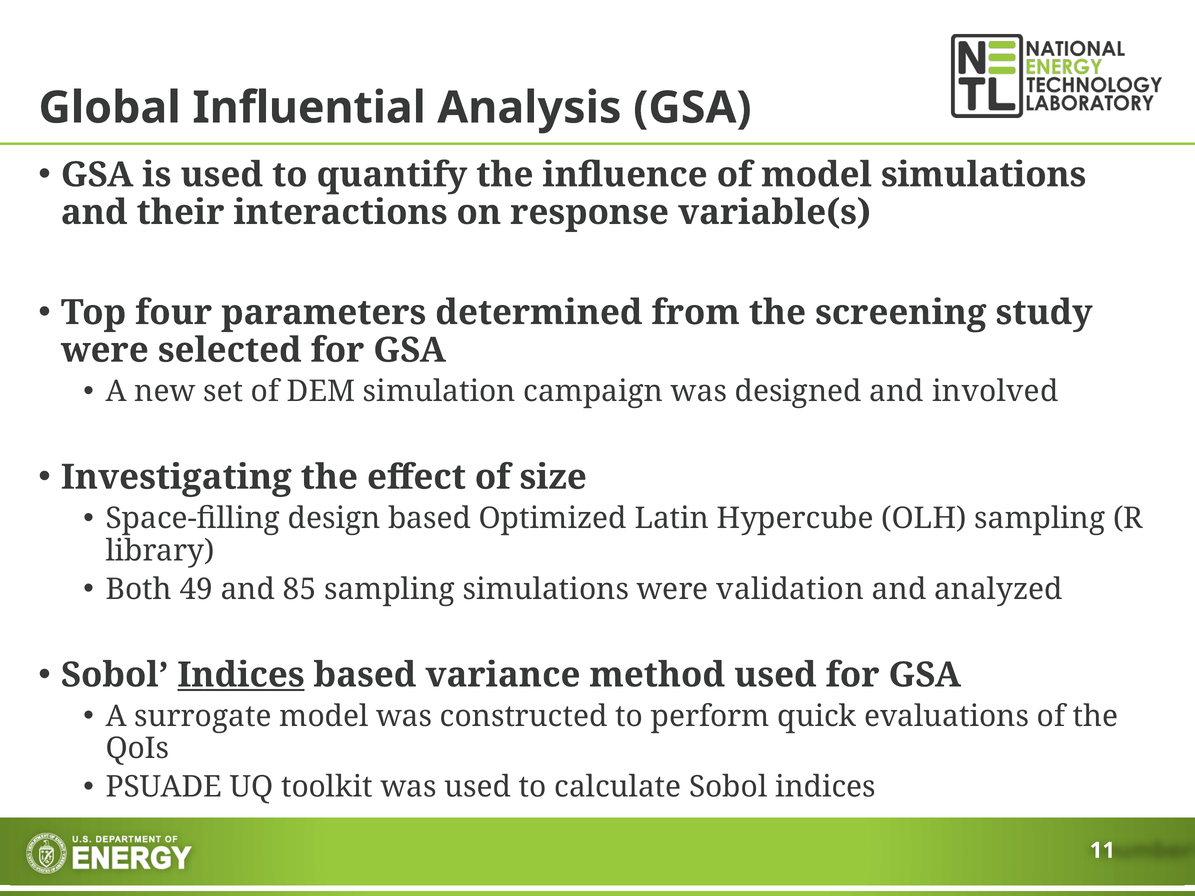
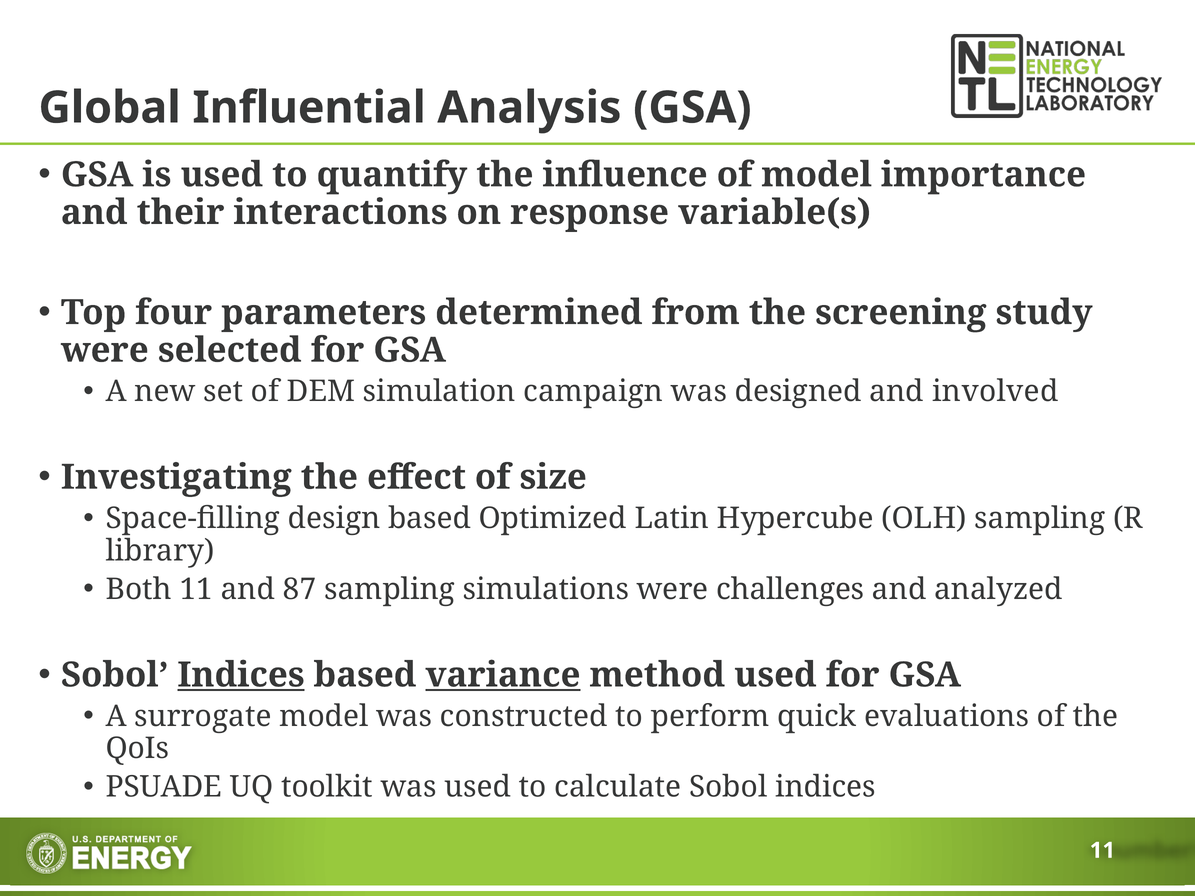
model simulations: simulations -> importance (983, 175)
Both 49: 49 -> 11 (196, 589)
85: 85 -> 87 (300, 589)
validation: validation -> challenges (790, 589)
variance underline: none -> present (503, 675)
